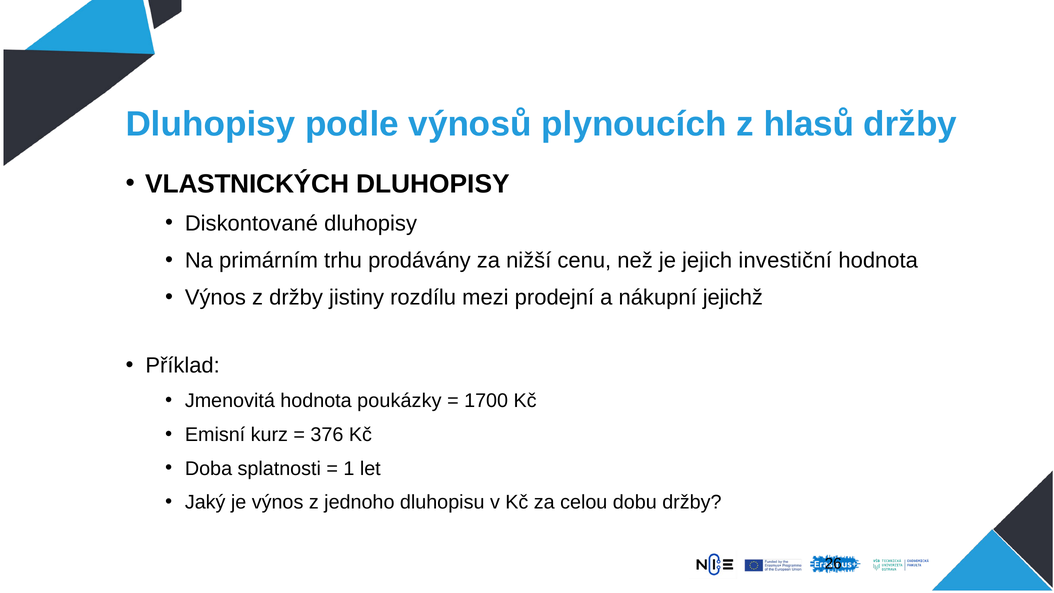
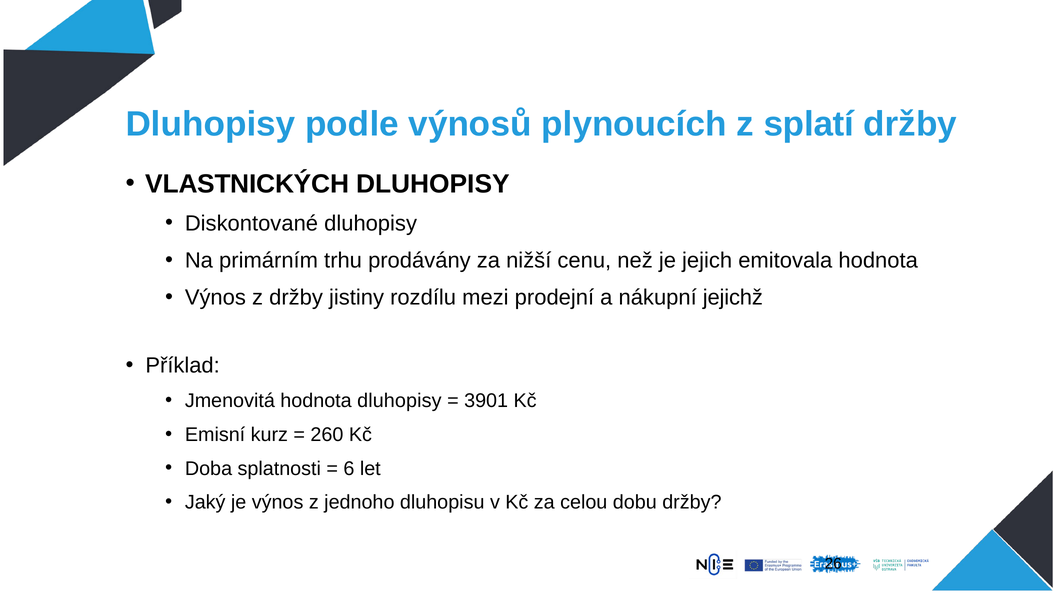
hlasů: hlasů -> splatí (809, 124)
investiční: investiční -> emitovala (785, 260)
hodnota poukázky: poukázky -> dluhopisy (399, 401)
1700: 1700 -> 3901 (486, 401)
376: 376 -> 260 (327, 435)
1: 1 -> 6 (349, 468)
